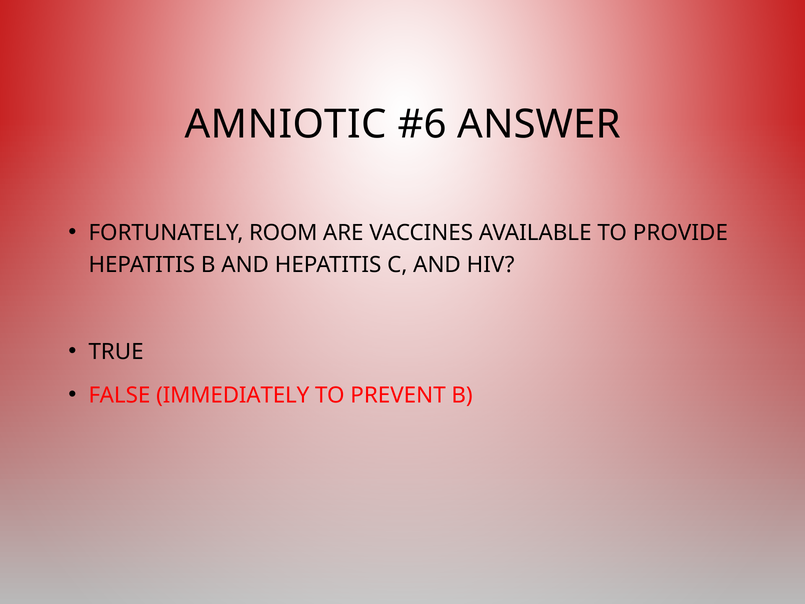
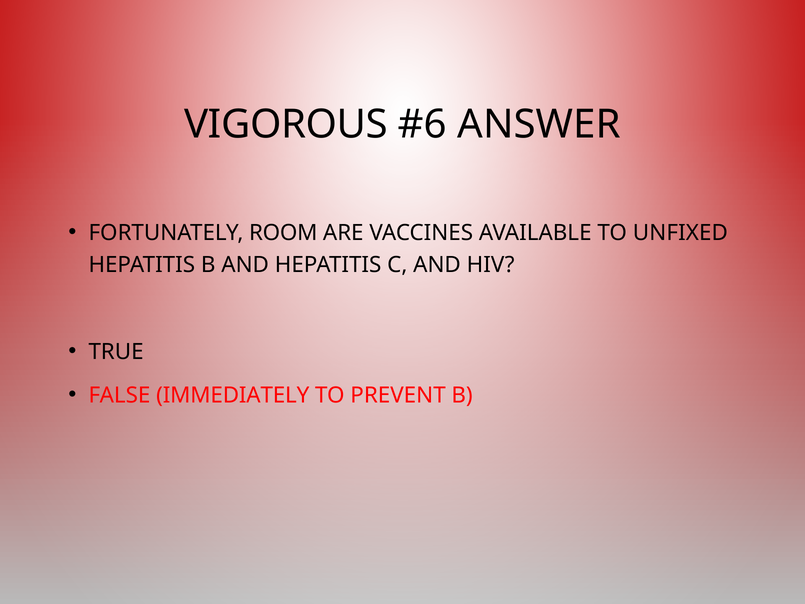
AMNIOTIC: AMNIOTIC -> VIGOROUS (286, 124)
PROVIDE: PROVIDE -> UNFIXED (680, 233)
